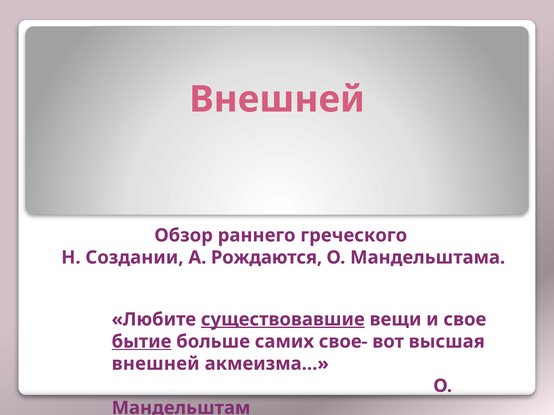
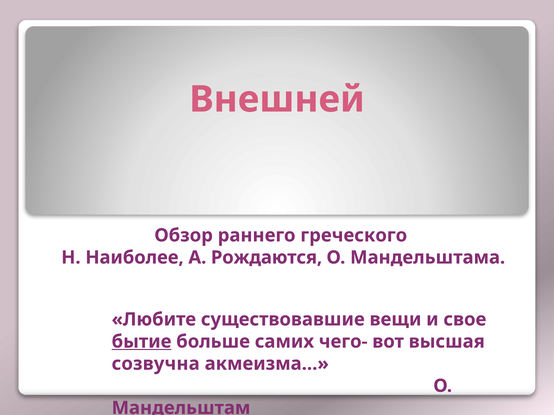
Создании: Создании -> Наиболее (135, 258)
существовавшие underline: present -> none (283, 320)
свое-: свое- -> чего- (343, 342)
внешней: внешней -> созвучна (156, 364)
